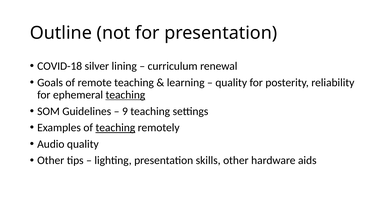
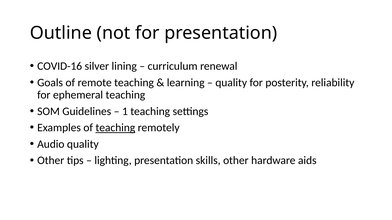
COVID-18: COVID-18 -> COVID-16 (60, 66)
teaching underline: present -> none (125, 95)
9: 9 -> 1 (125, 111)
